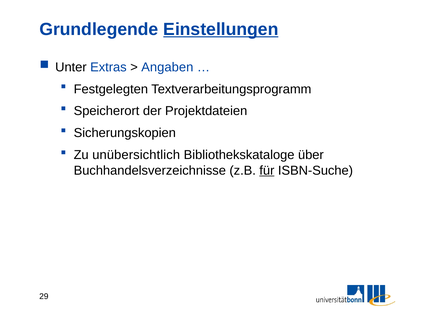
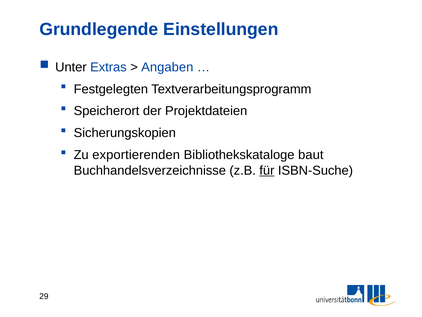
Einstellungen underline: present -> none (221, 29)
unübersichtlich: unübersichtlich -> exportierenden (136, 155)
über: über -> baut (311, 155)
